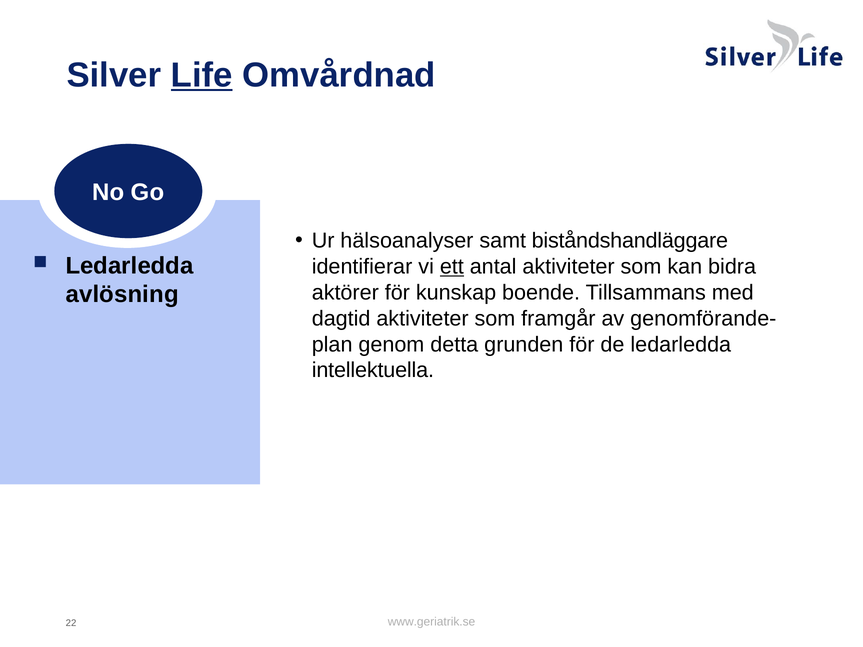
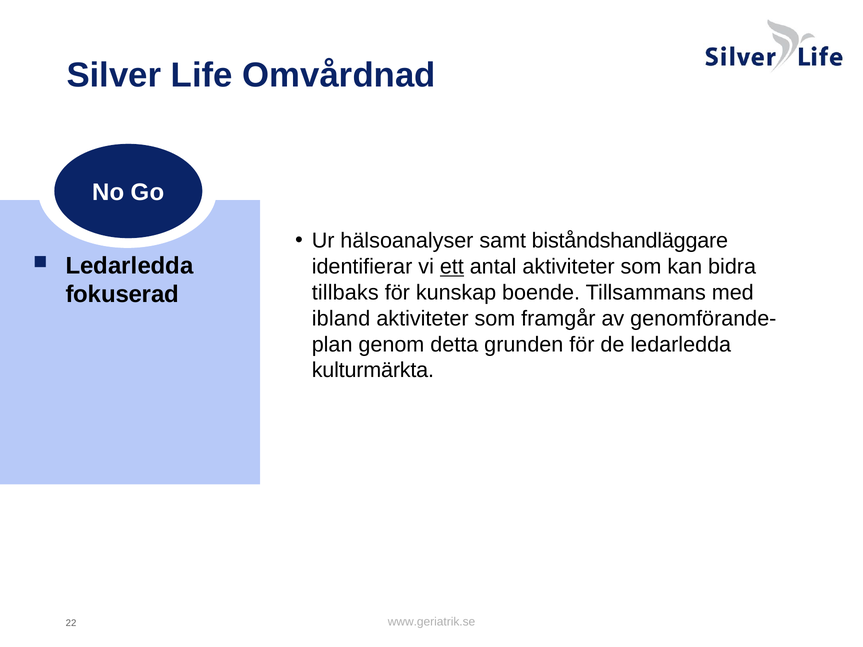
Life underline: present -> none (202, 75)
aktörer: aktörer -> tillbaks (345, 293)
avlösning: avlösning -> fokuserad (122, 295)
dagtid: dagtid -> ibland (341, 319)
intellektuella: intellektuella -> kulturmärkta (373, 370)
